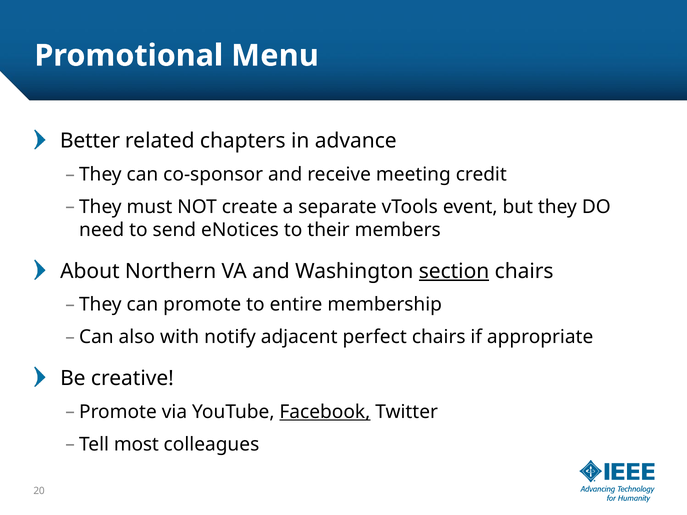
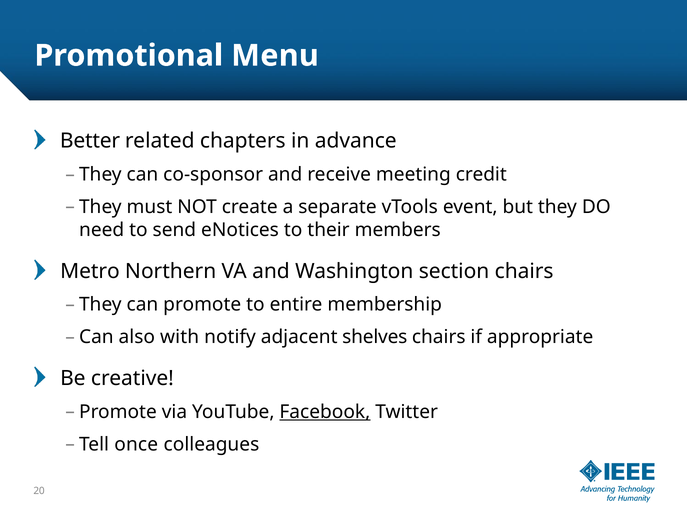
About: About -> Metro (90, 271)
section underline: present -> none (454, 271)
perfect: perfect -> shelves (375, 337)
most: most -> once (136, 444)
